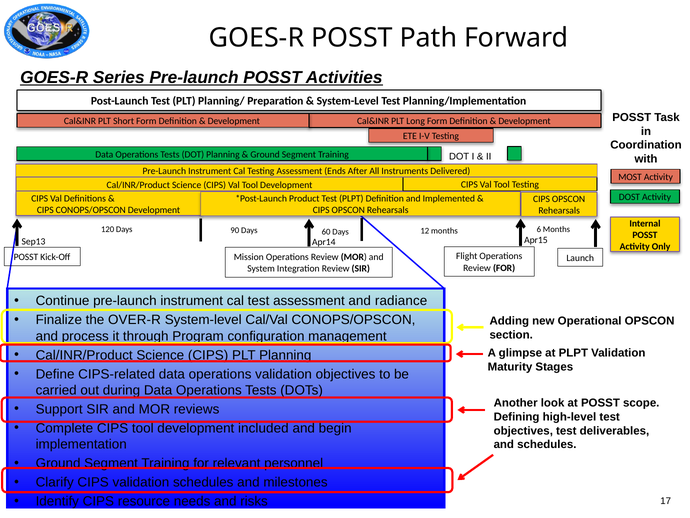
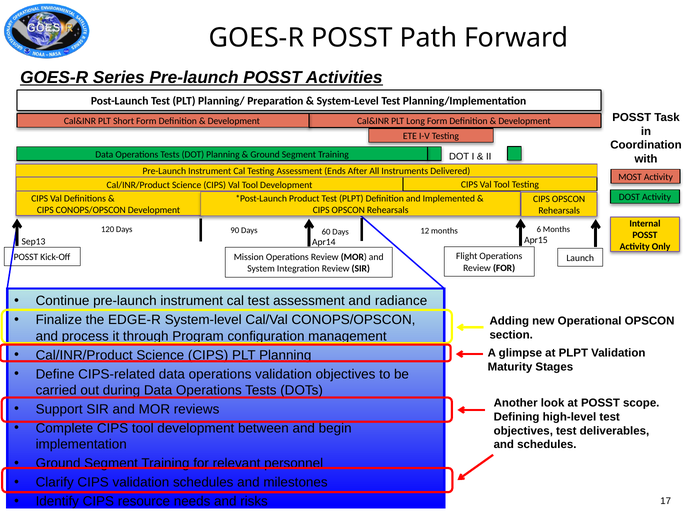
OVER-R: OVER-R -> EDGE-R (134, 320)
included: included -> between (263, 428)
